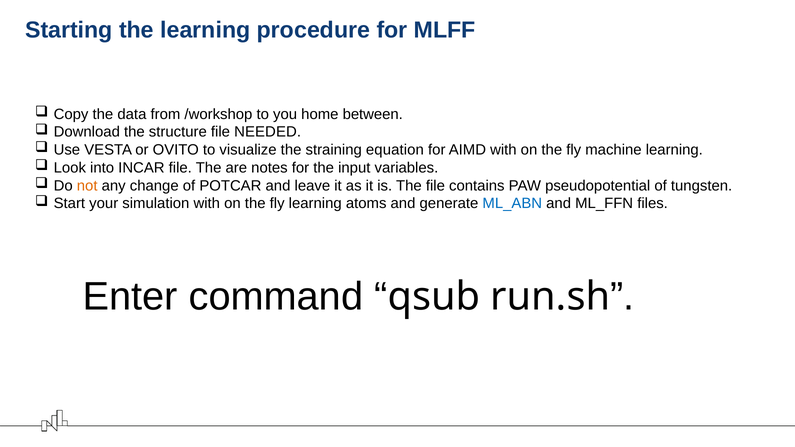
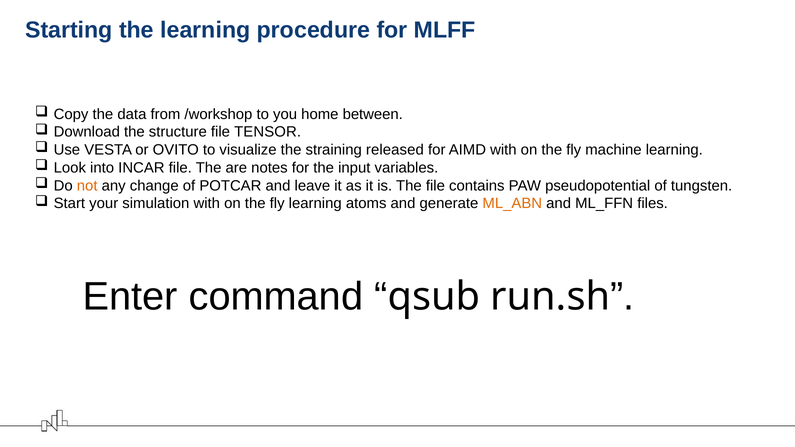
NEEDED: NEEDED -> TENSOR (268, 132)
equation: equation -> released (395, 150)
ML_ABN colour: blue -> orange (512, 204)
